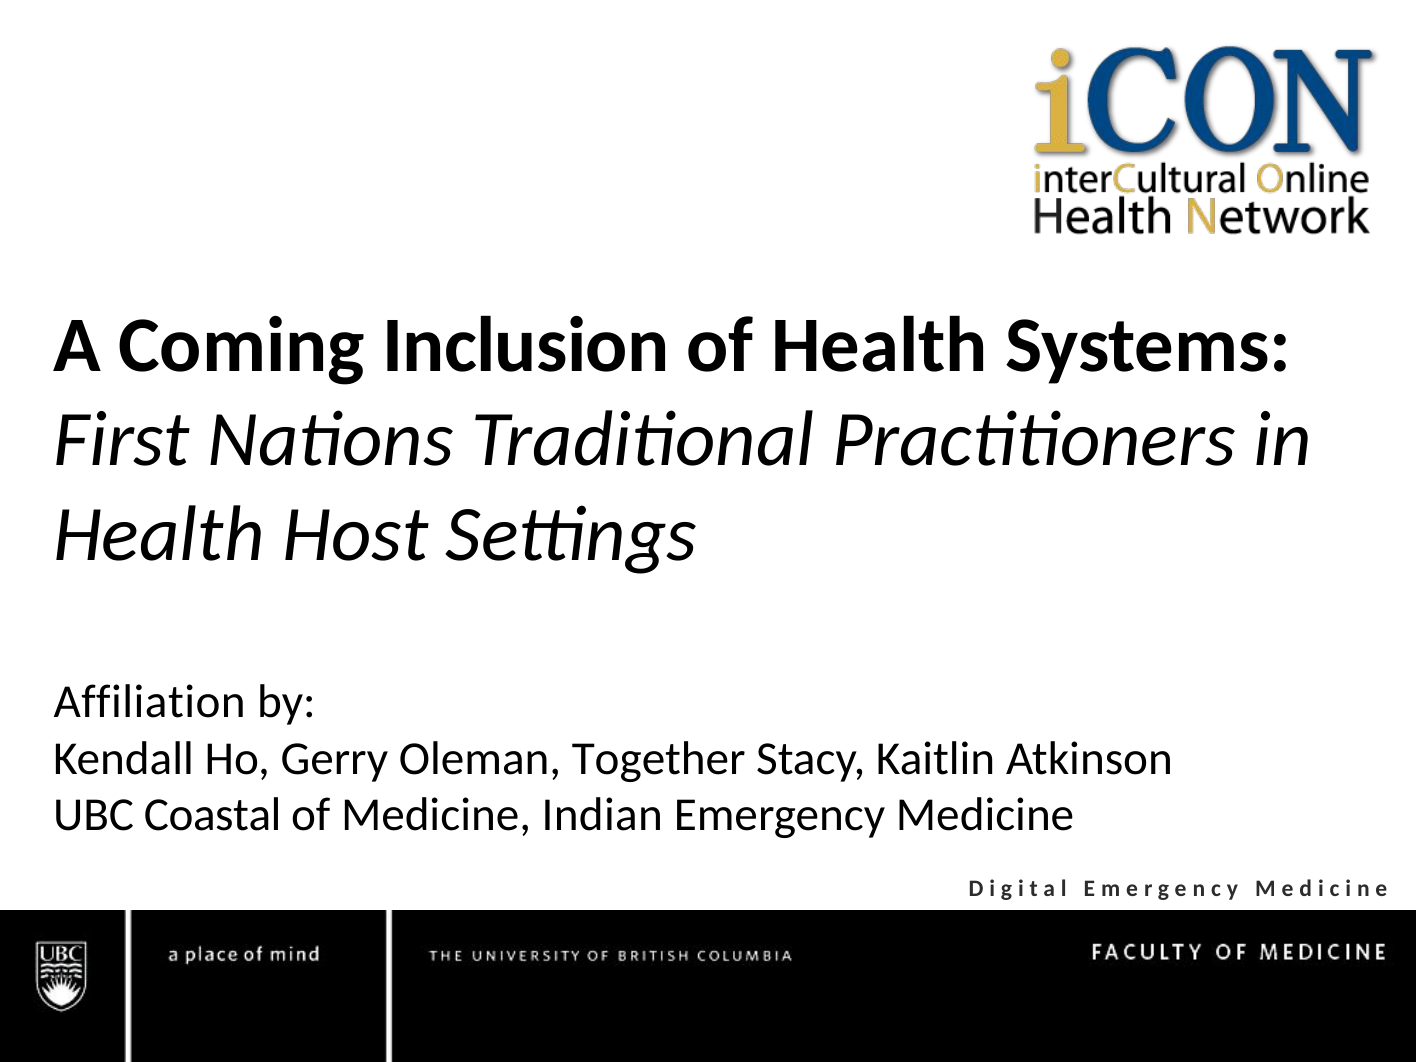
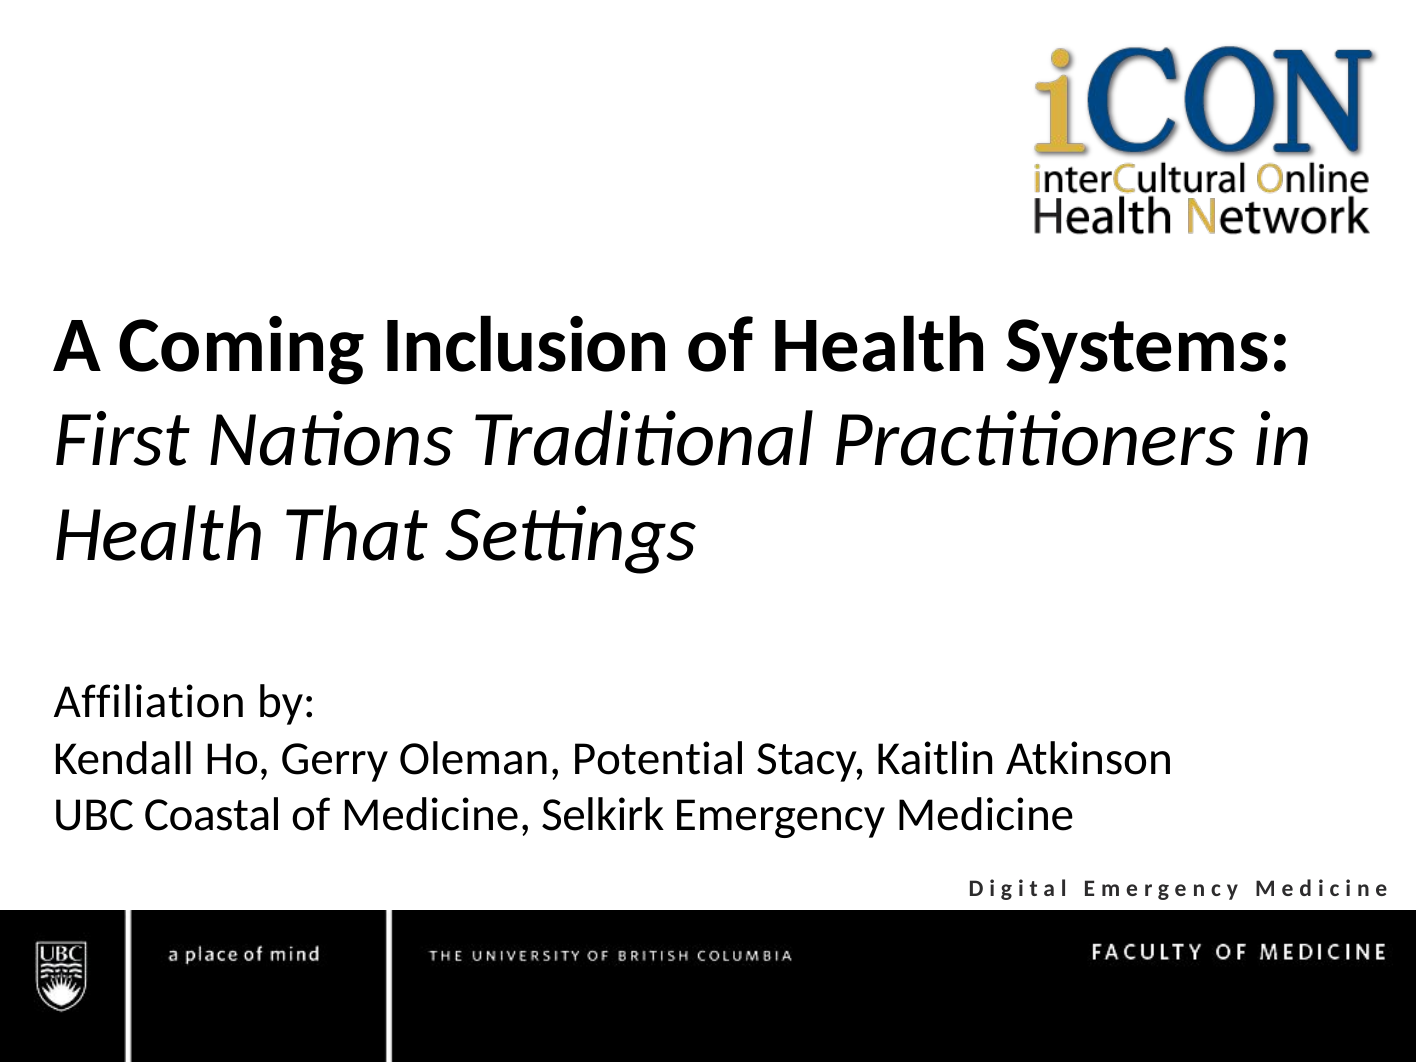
Host: Host -> That (355, 534)
Together: Together -> Potential (659, 759)
Indian: Indian -> Selkirk (603, 815)
